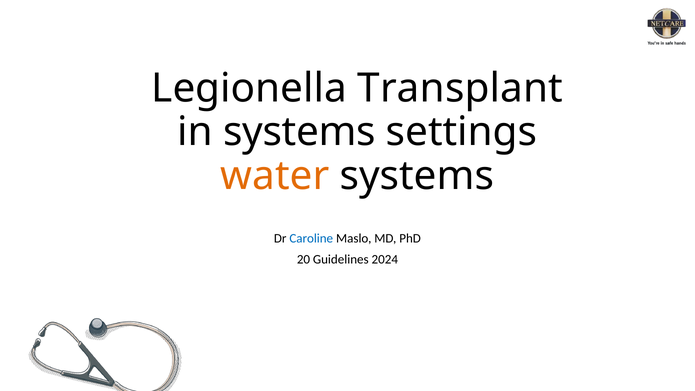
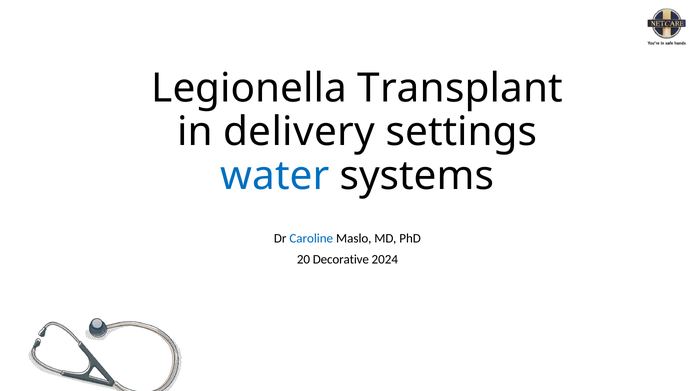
in systems: systems -> delivery (299, 132)
water colour: orange -> blue (275, 176)
Guidelines: Guidelines -> Decorative (341, 260)
